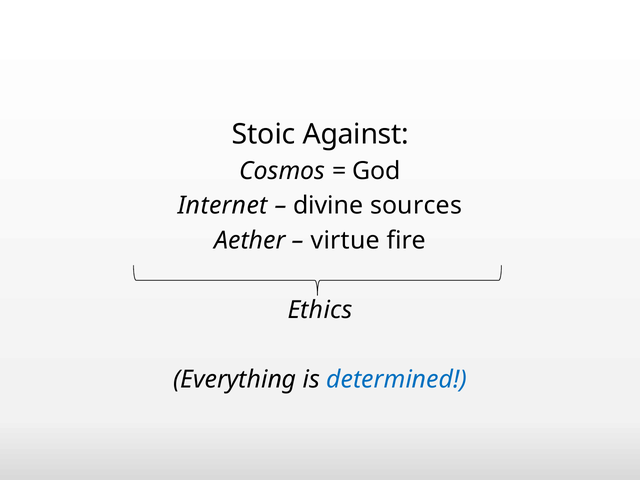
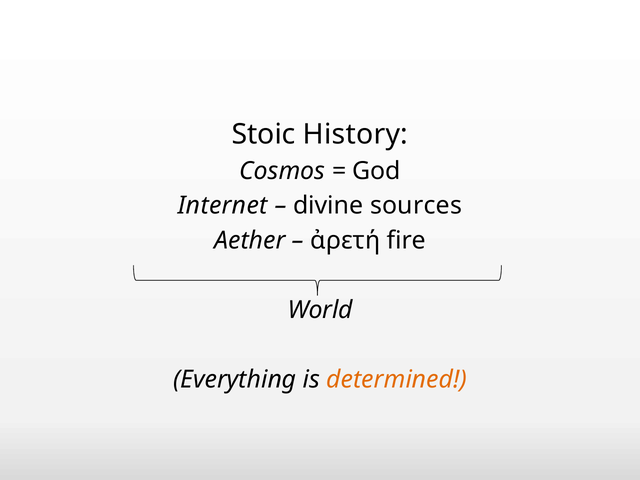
Against: Against -> History (355, 134)
virtue: virtue -> ἀρετή (345, 241)
Ethics: Ethics -> World (320, 310)
determined colour: blue -> orange (397, 380)
